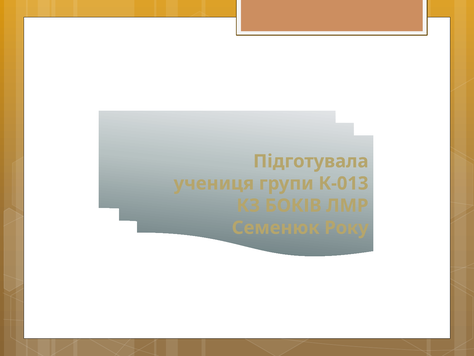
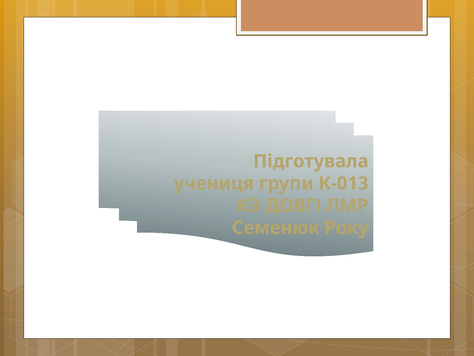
БОКІВ: БОКІВ -> ДОВГІ (293, 205)
